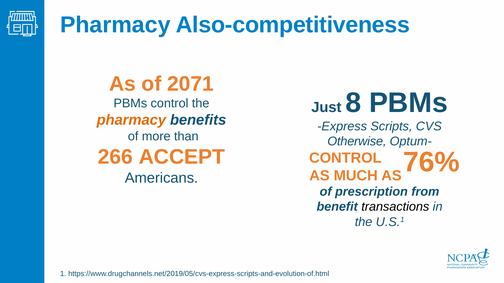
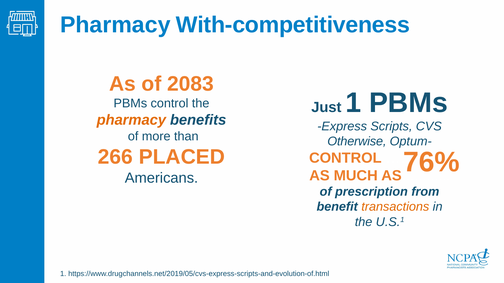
Also-competitiveness: Also-competitiveness -> With-competitiveness (293, 25)
2071: 2071 -> 2083 (191, 84)
Just 8: 8 -> 1 (353, 103)
ACCEPT: ACCEPT -> PLACED (182, 157)
transactions colour: black -> orange (395, 207)
